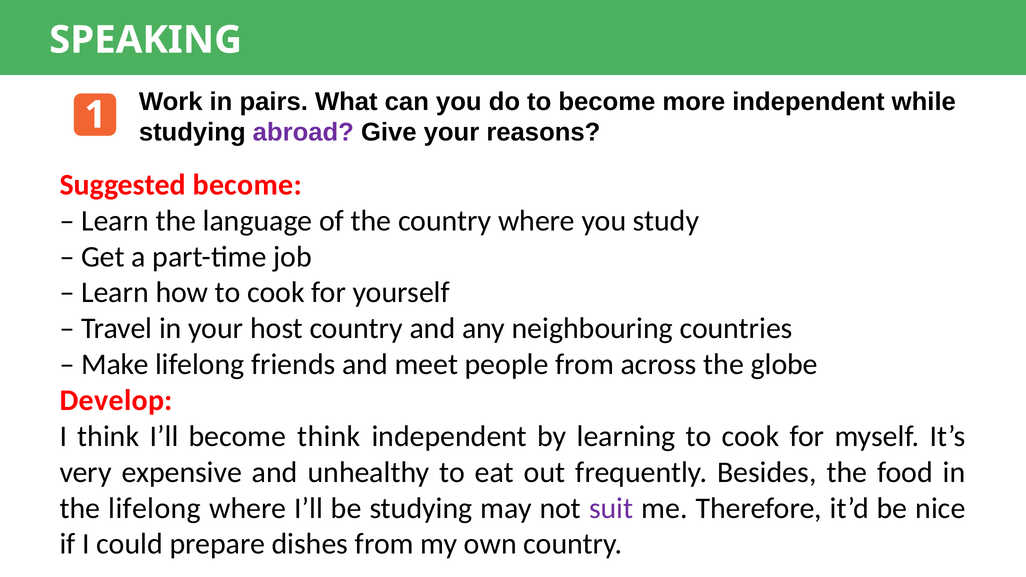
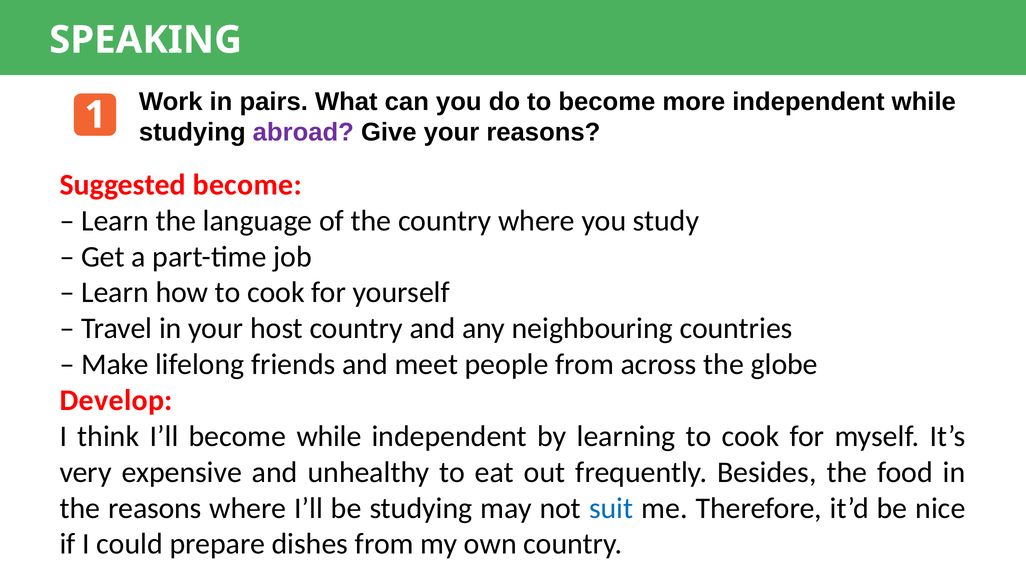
become think: think -> while (329, 436)
the lifelong: lifelong -> reasons (155, 508)
suit colour: purple -> blue (611, 508)
